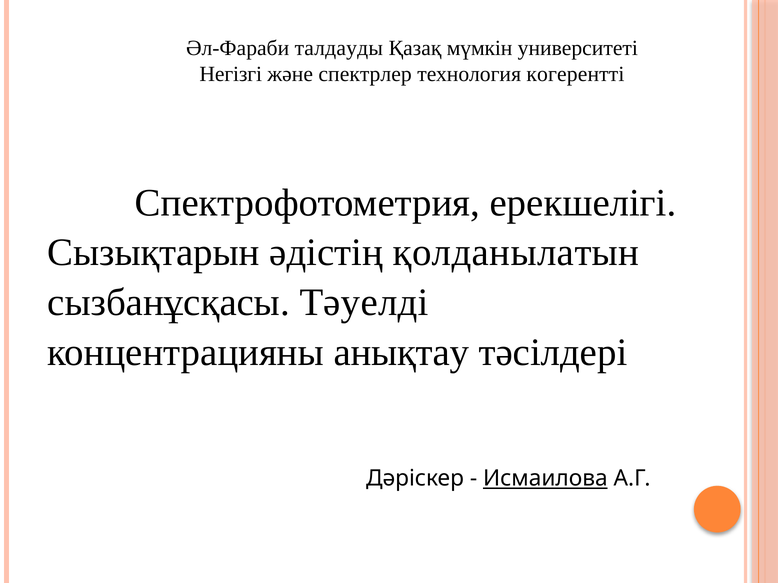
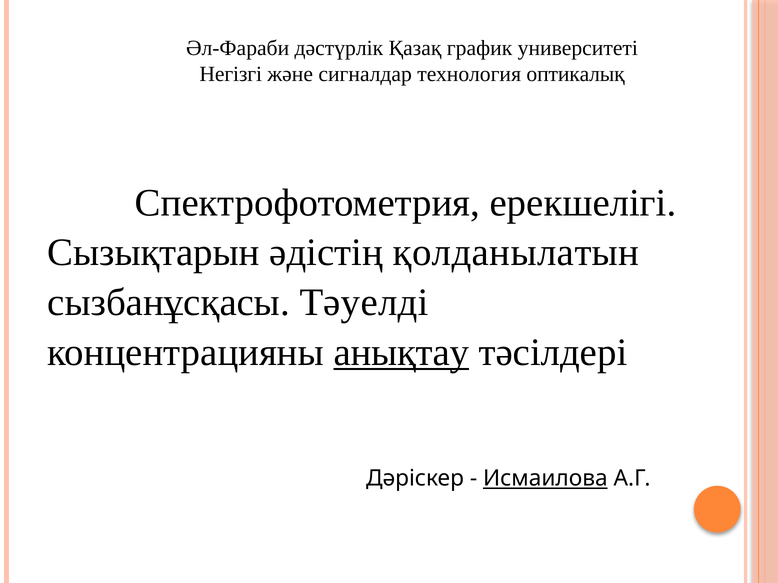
талдауды: талдауды -> дәстүрлік (339, 48)
мүмкін: мүмкін -> график (480, 48)
спектрлер: спектрлер -> сигналдар (365, 74)
когерентті: когерентті -> оптикалық (576, 74)
анықтау underline: none -> present (401, 353)
